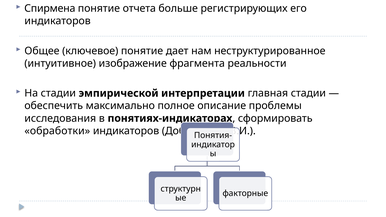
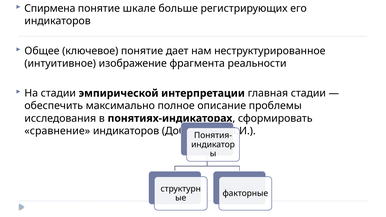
отчета: отчета -> шкале (139, 8)
обработки: обработки -> сравнение (57, 131)
